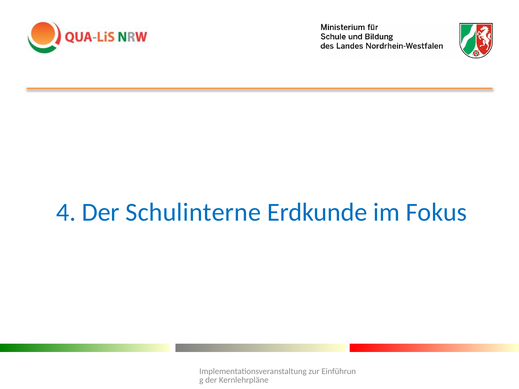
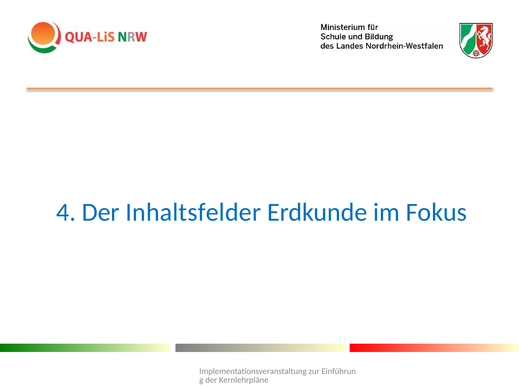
Schulinterne: Schulinterne -> Inhaltsfelder (193, 212)
